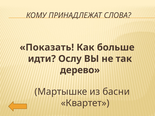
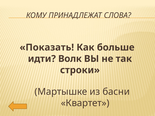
Ослу: Ослу -> Волк (70, 59)
дерево: дерево -> строки (80, 70)
